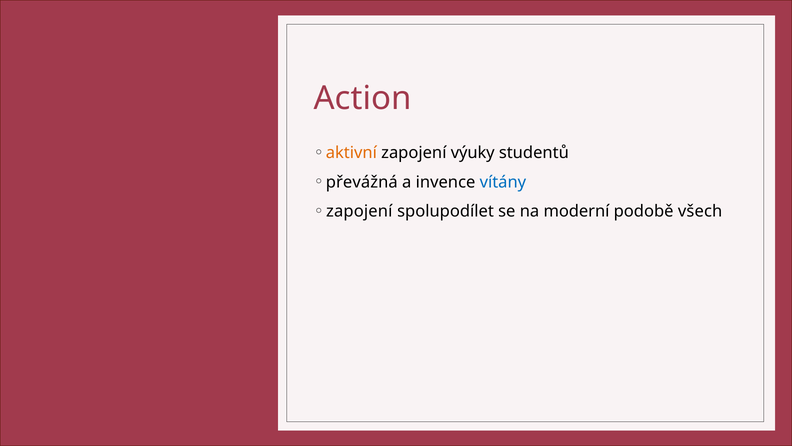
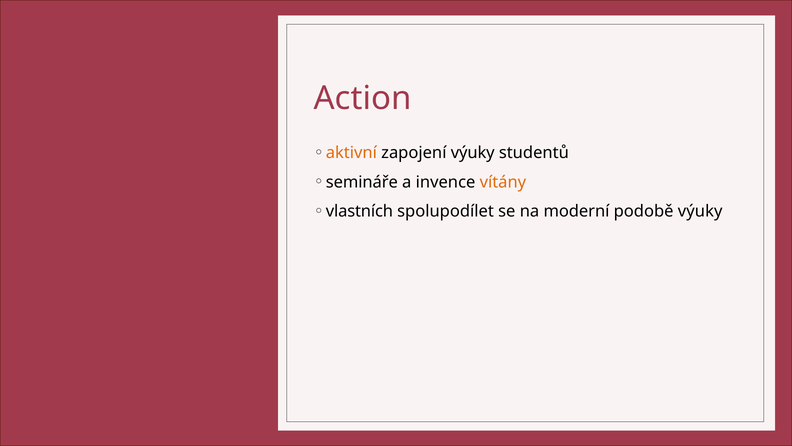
převážná: převážná -> semináře (362, 182)
vítány colour: blue -> orange (503, 182)
zapojení: zapojení -> vlastních (359, 211)
podobě všech: všech -> výuky (700, 211)
